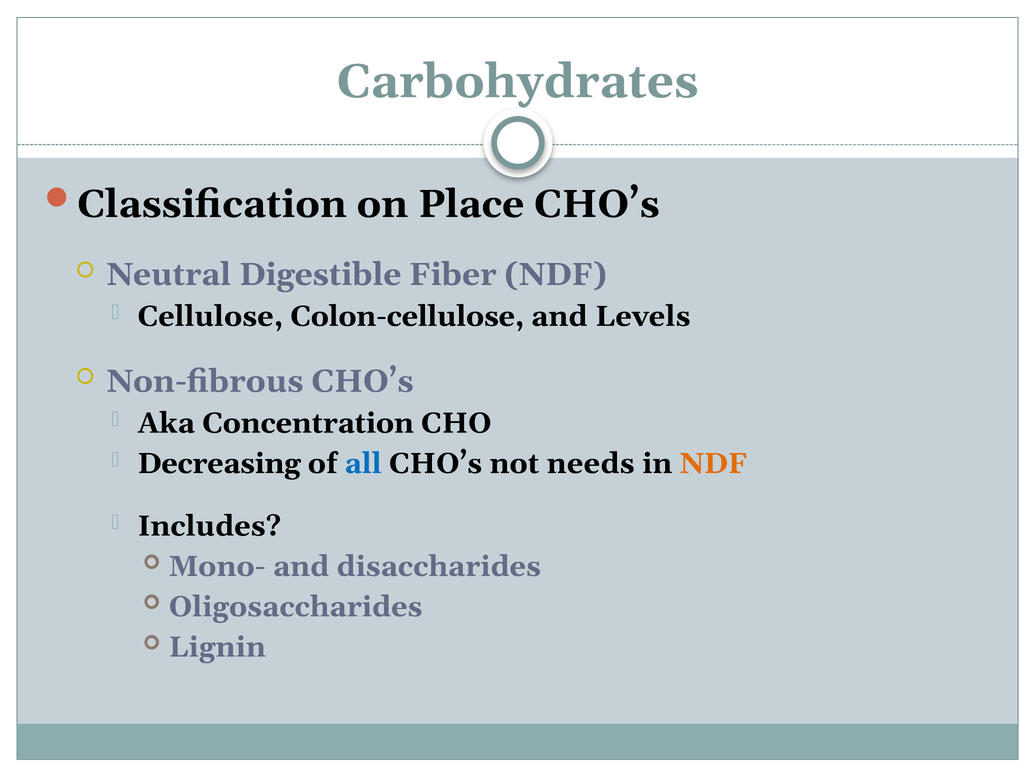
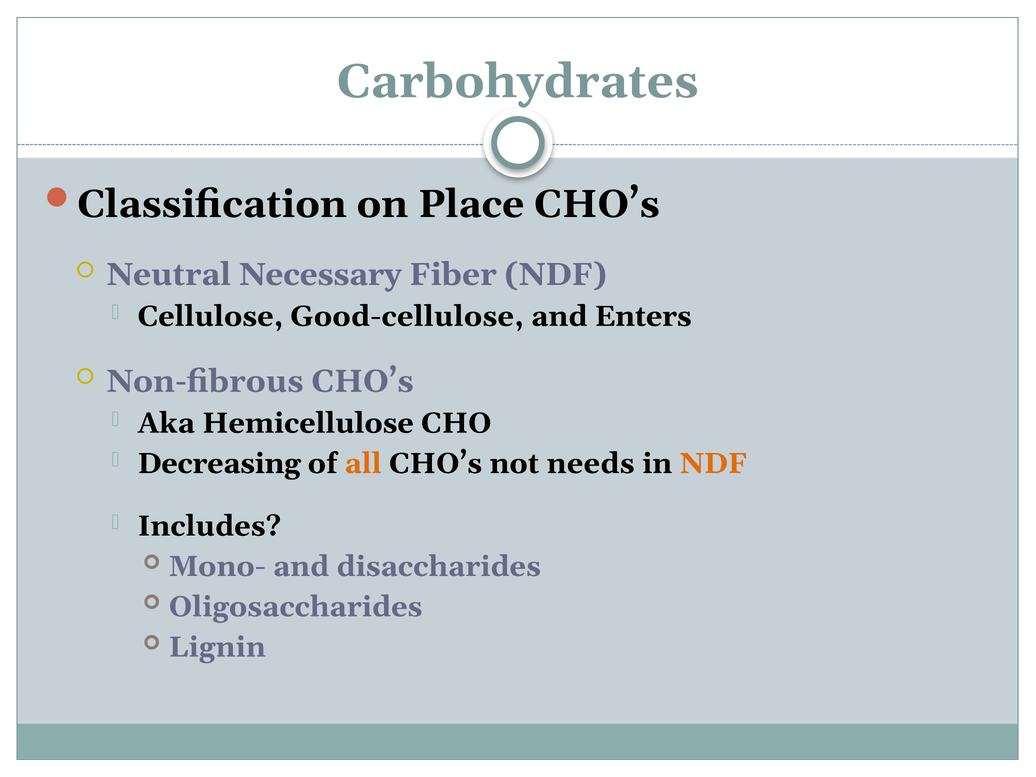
Digestible: Digestible -> Necessary (320, 274)
Colon-cellulose: Colon-cellulose -> Good-cellulose (407, 316)
Levels: Levels -> Enters (643, 316)
Concentration: Concentration -> Hemicellulose (308, 423)
all colour: blue -> orange (363, 464)
